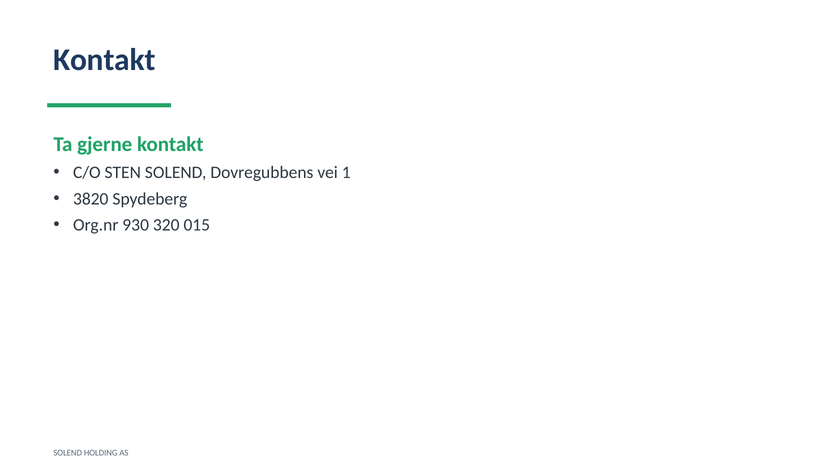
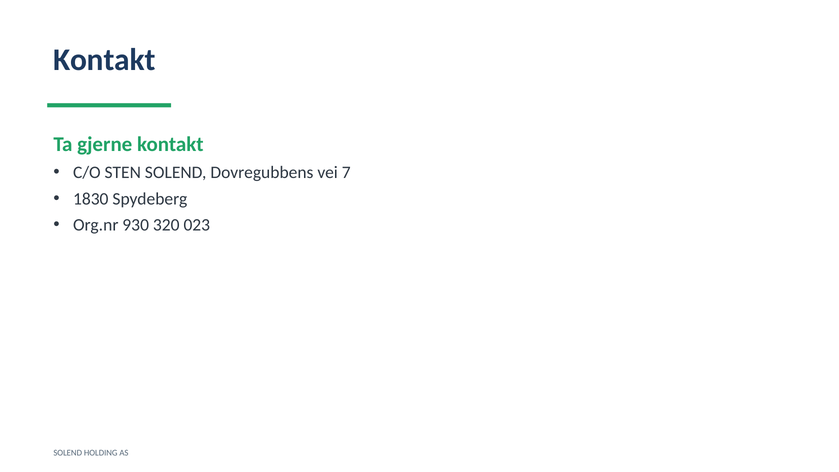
1: 1 -> 7 (346, 173)
3820: 3820 -> 1830 (91, 199)
015: 015 -> 023 (197, 225)
